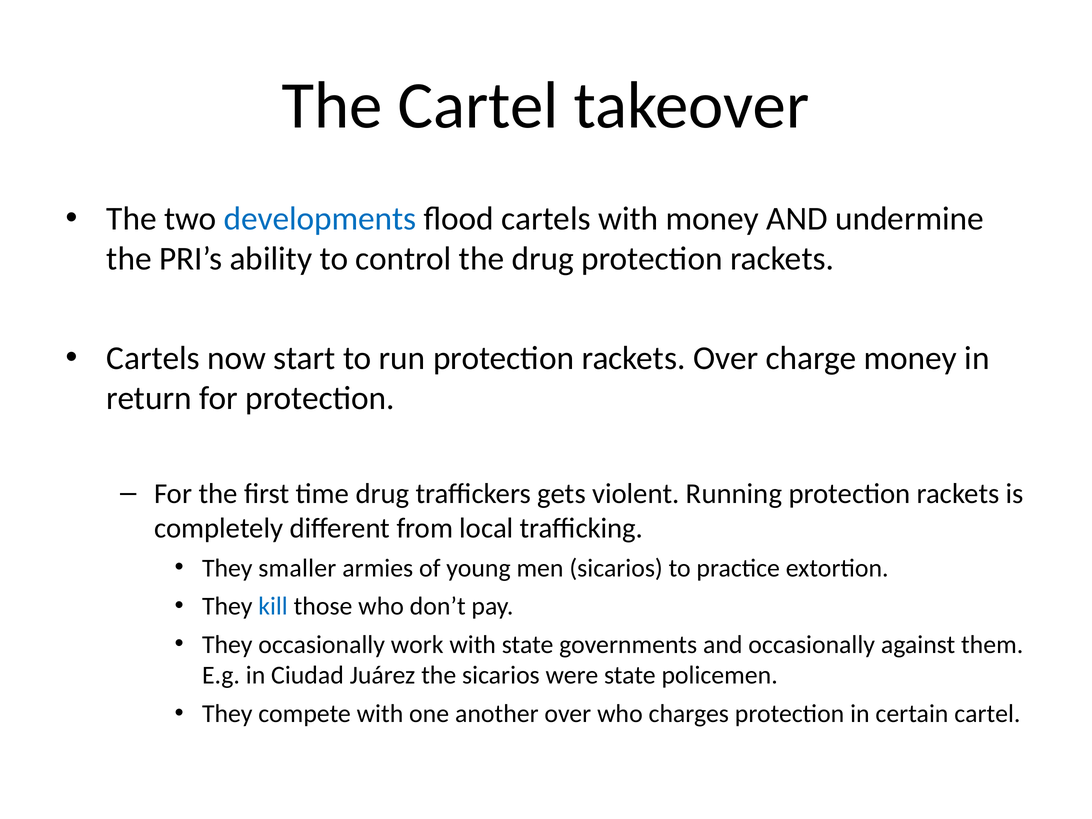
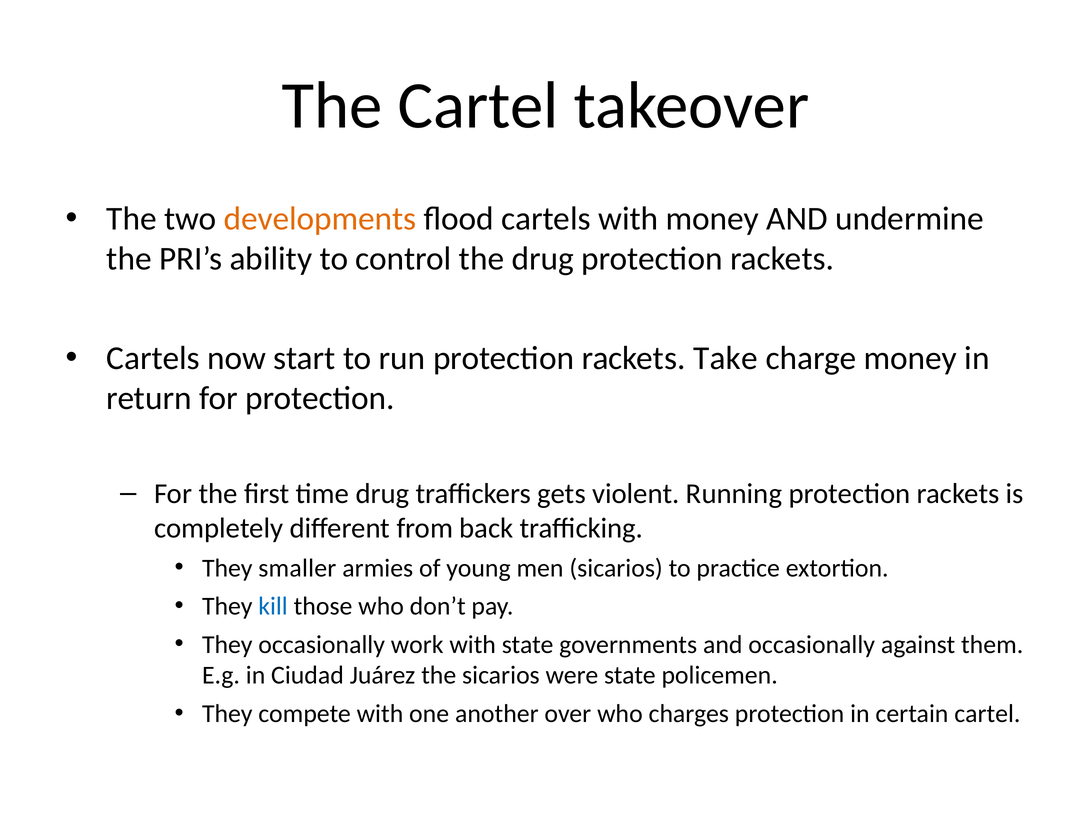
developments colour: blue -> orange (320, 219)
rackets Over: Over -> Take (725, 358)
local: local -> back (486, 528)
